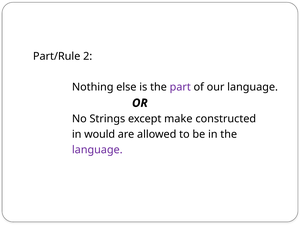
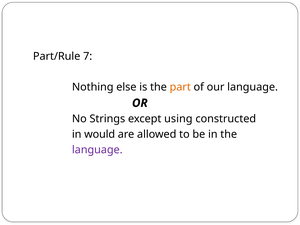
2: 2 -> 7 (88, 56)
part colour: purple -> orange (180, 87)
make: make -> using (178, 119)
